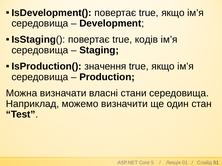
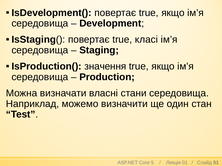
кодів: кодів -> класі (146, 40)
